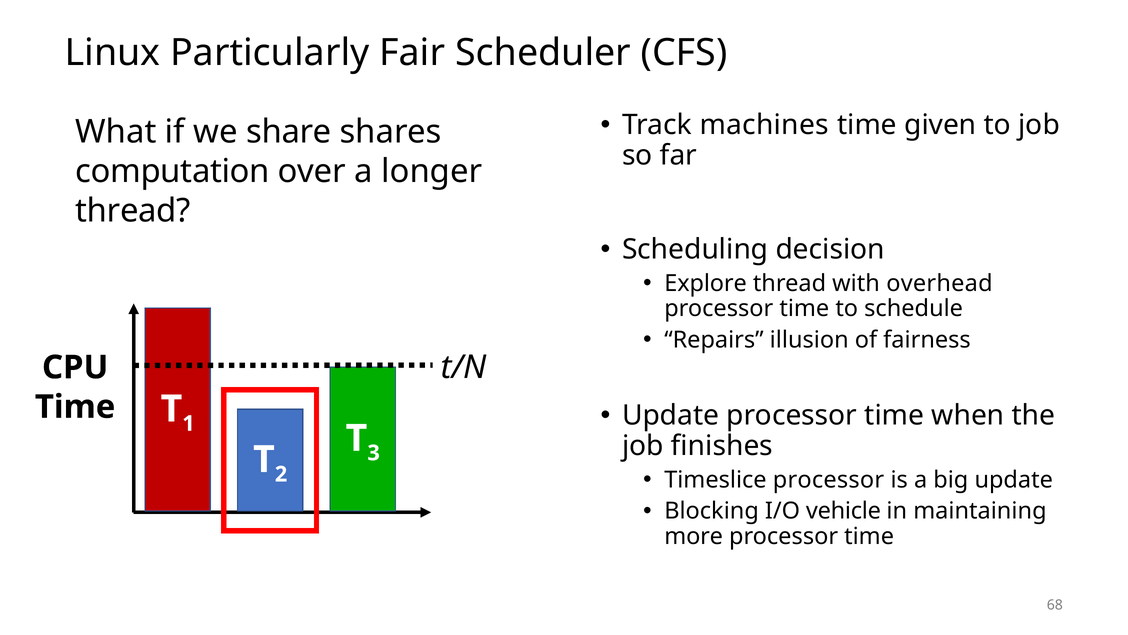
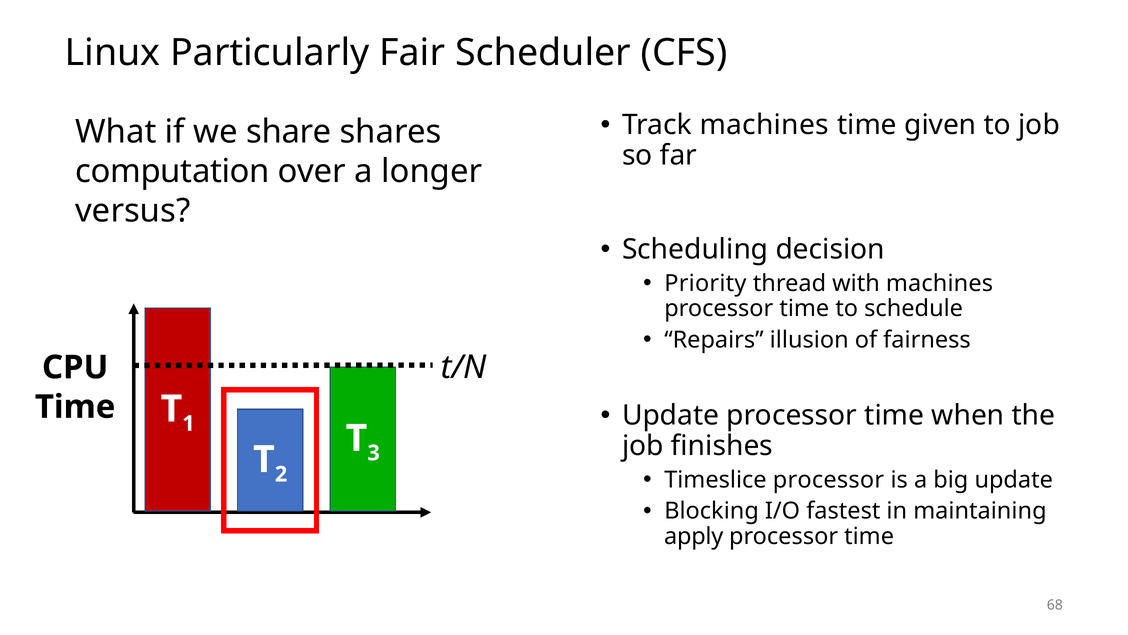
thread: thread -> versus (133, 211)
Explore: Explore -> Priority (705, 283)
with overhead: overhead -> machines (940, 283)
vehicle: vehicle -> fastest (843, 511)
more: more -> apply (694, 536)
